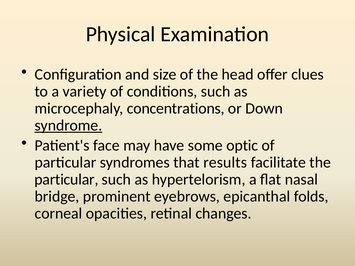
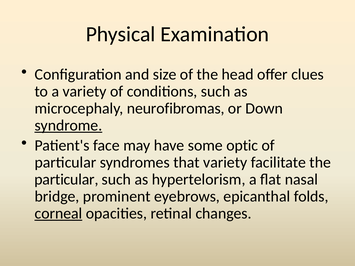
concentrations: concentrations -> neurofibromas (176, 109)
that results: results -> variety (225, 163)
corneal underline: none -> present (58, 214)
